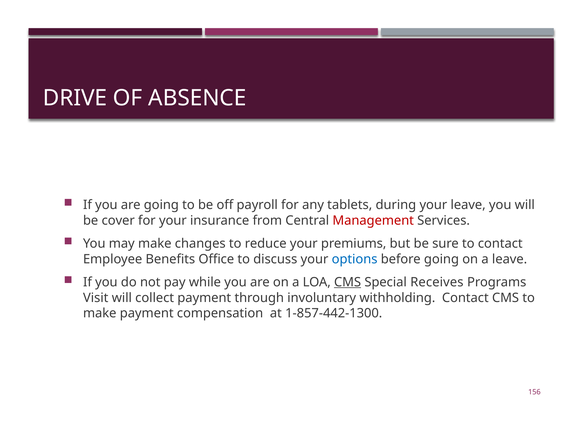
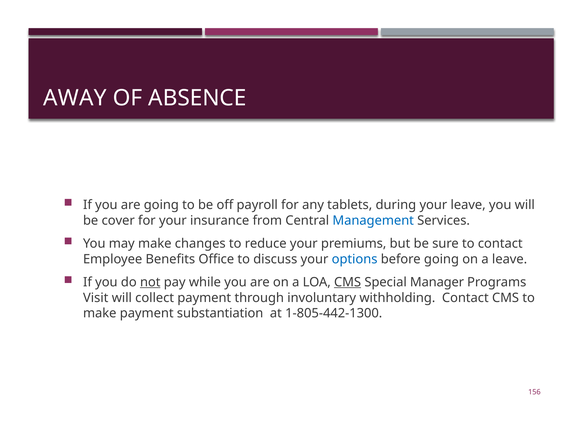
DRIVE: DRIVE -> AWAY (75, 98)
Management colour: red -> blue (373, 220)
not underline: none -> present (150, 282)
Receives: Receives -> Manager (437, 282)
compensation: compensation -> substantiation (220, 313)
1-857-442-1300: 1-857-442-1300 -> 1-805-442-1300 (334, 313)
